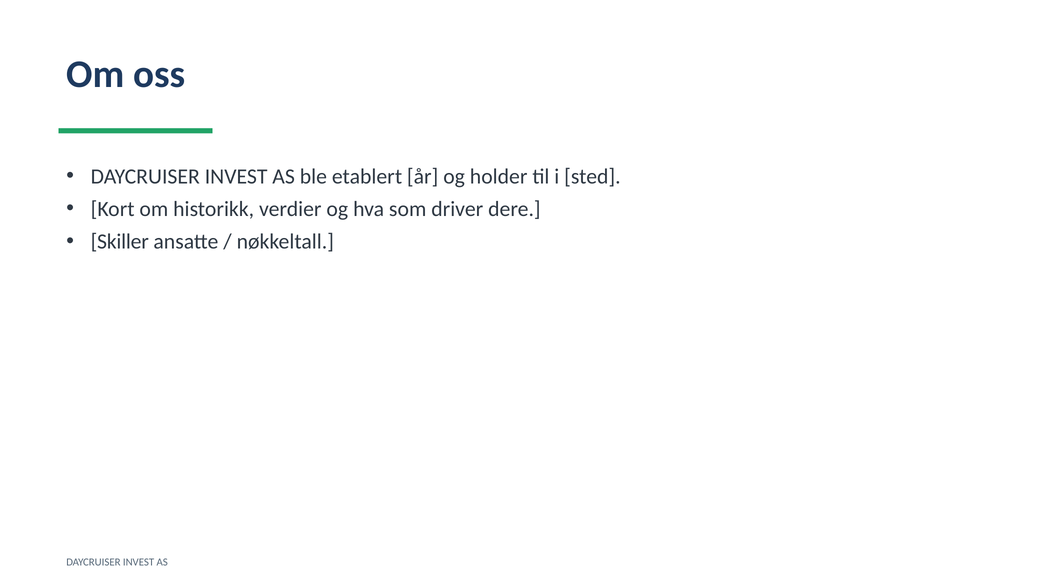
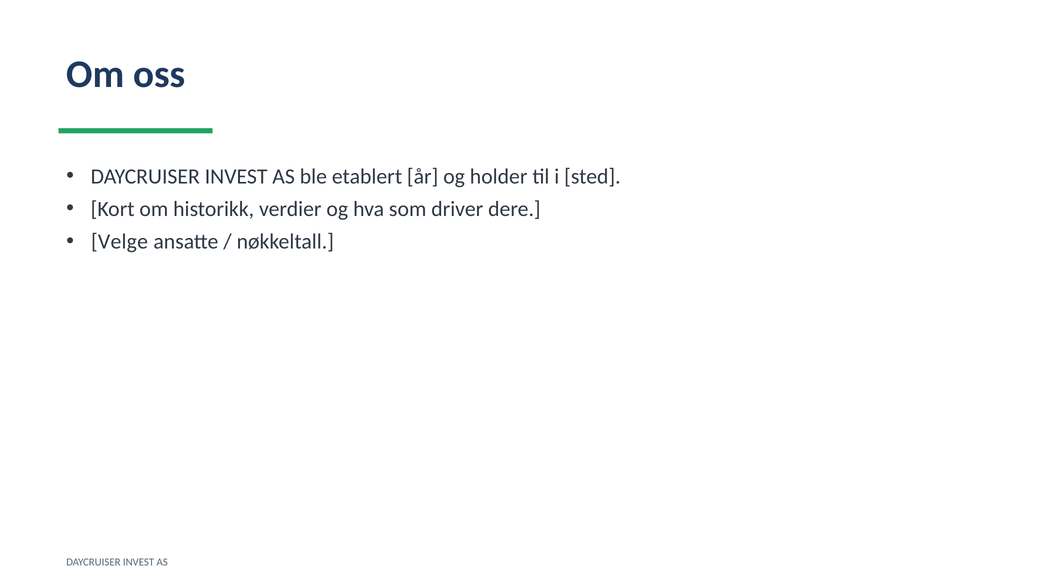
Skiller: Skiller -> Velge (120, 242)
